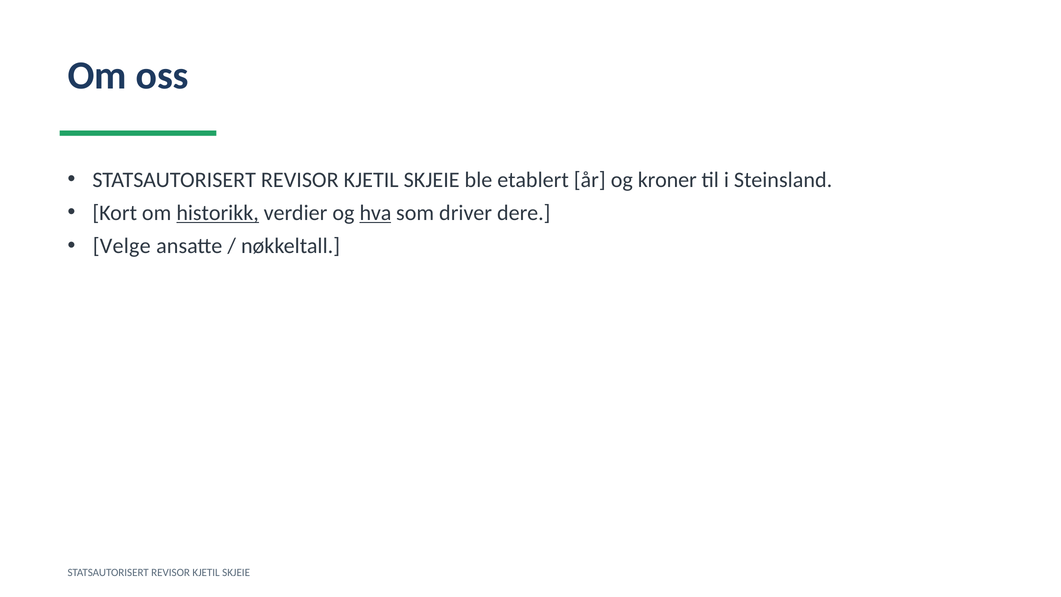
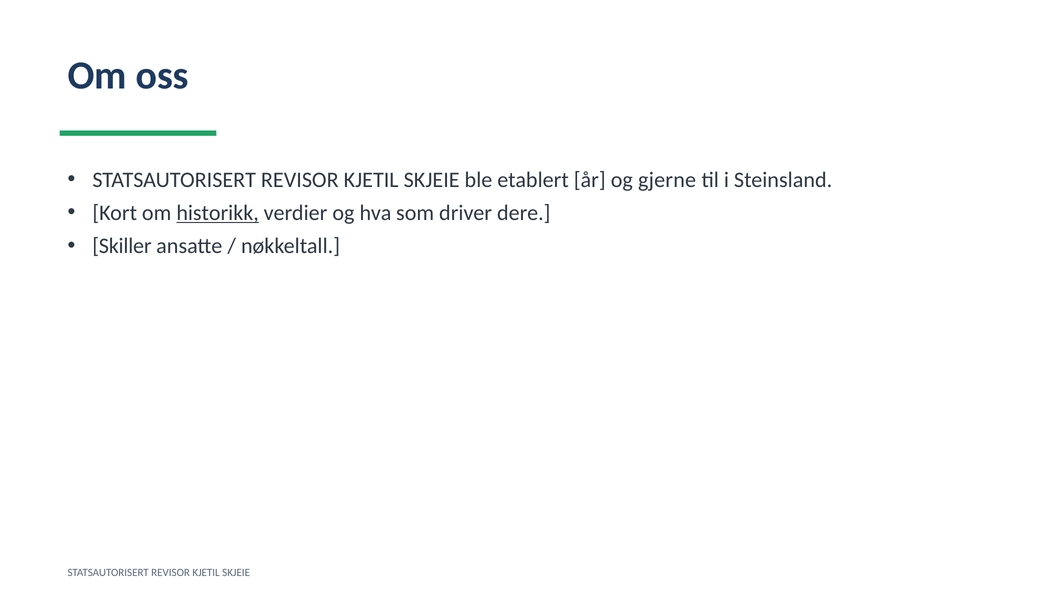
kroner: kroner -> gjerne (667, 180)
hva underline: present -> none (375, 213)
Velge: Velge -> Skiller (122, 246)
